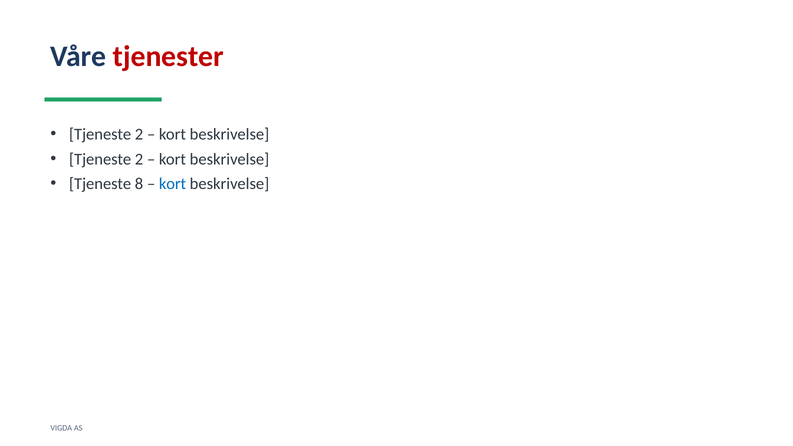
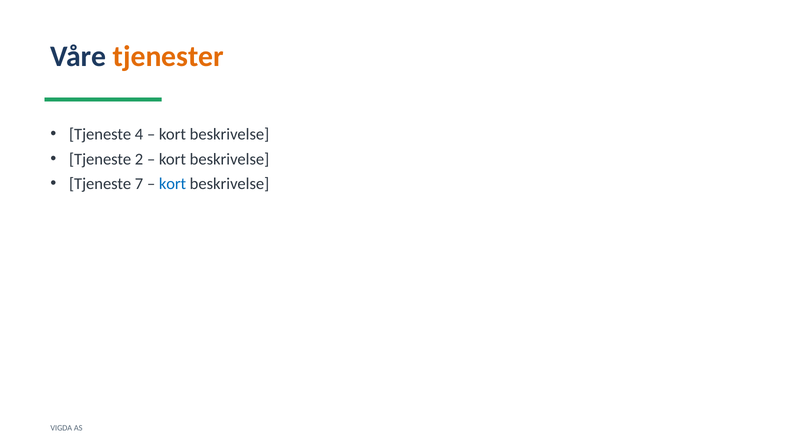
tjenester colour: red -> orange (168, 57)
2: 2 -> 4 (139, 134)
8: 8 -> 7 (139, 184)
